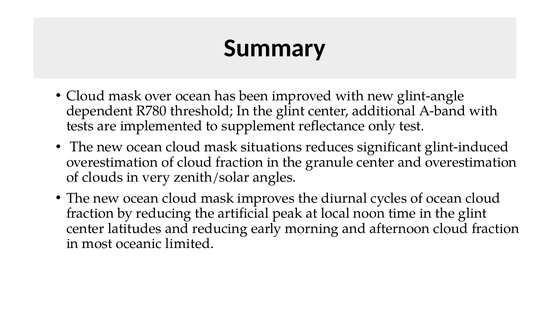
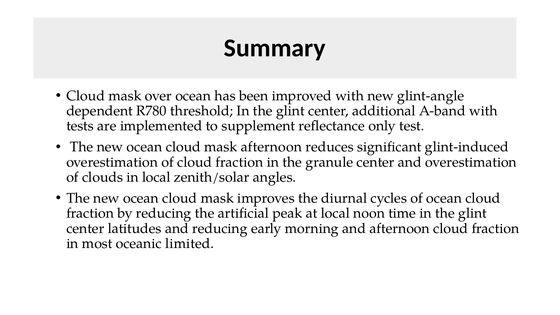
mask situations: situations -> afternoon (271, 147)
in very: very -> local (156, 177)
